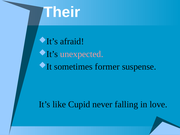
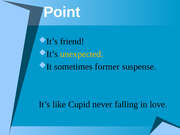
Their: Their -> Point (62, 12)
afraid: afraid -> friend (72, 41)
unexpected colour: pink -> yellow (82, 54)
